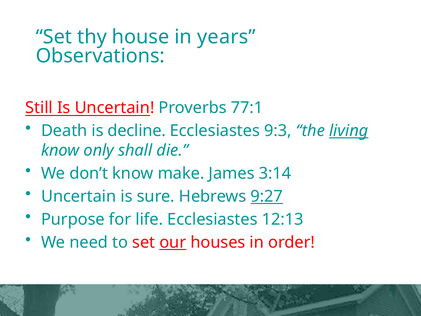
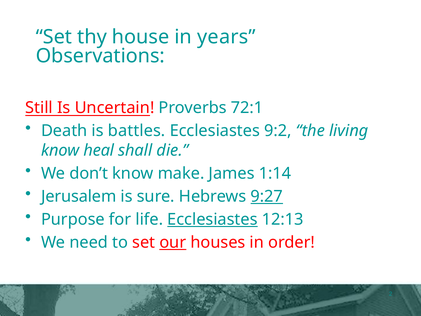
77:1: 77:1 -> 72:1 (247, 108)
decline: decline -> battles (137, 131)
9:3: 9:3 -> 9:2 (278, 131)
living underline: present -> none (349, 131)
only: only -> heal (99, 150)
3:14: 3:14 -> 1:14 (275, 173)
Uncertain: Uncertain -> Jerusalem (79, 196)
Ecclesiastes underline: none -> present (212, 219)
